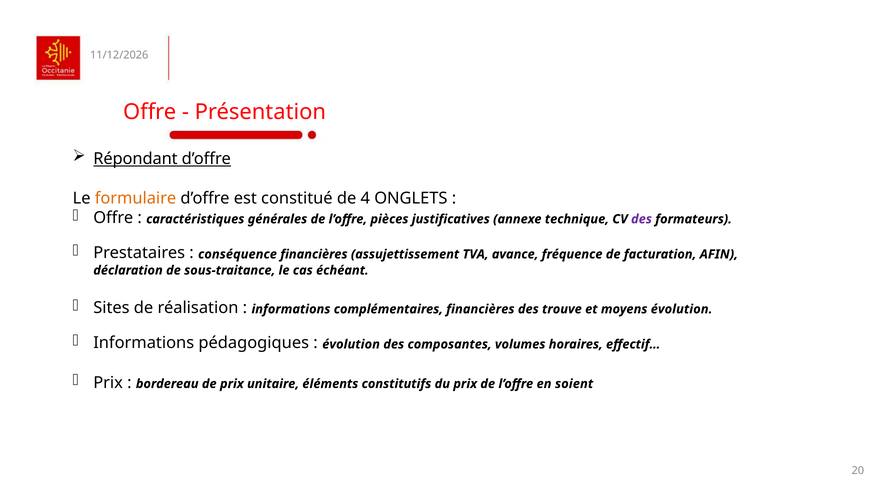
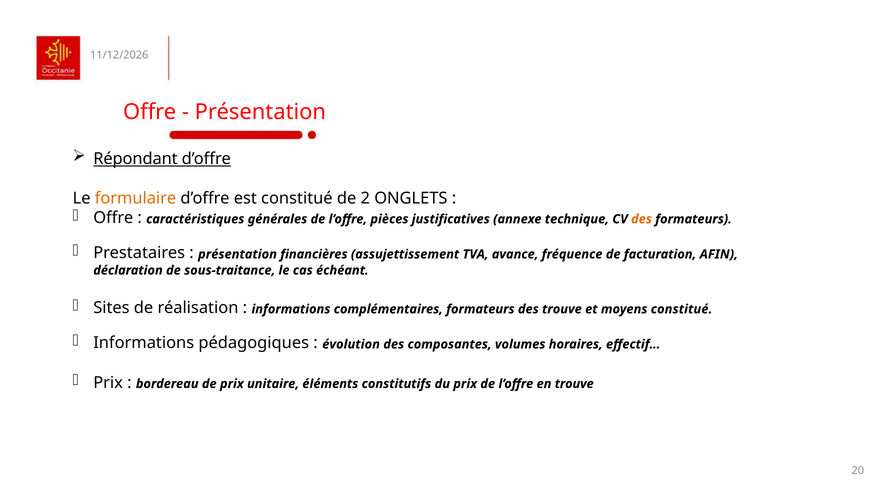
4: 4 -> 2 (365, 198)
des colour: purple -> orange (641, 219)
conséquence: conséquence -> présentation (238, 254)
complémentaires financières: financières -> formateurs (480, 309)
moyens évolution: évolution -> constitué (681, 309)
en soient: soient -> trouve (574, 384)
